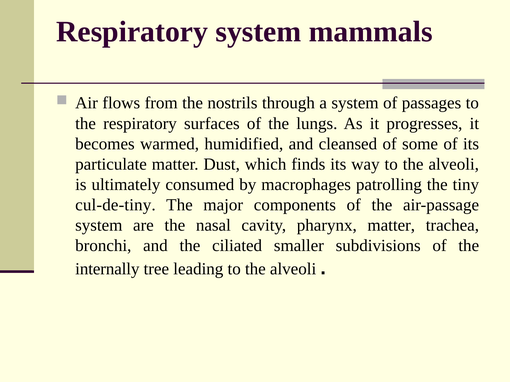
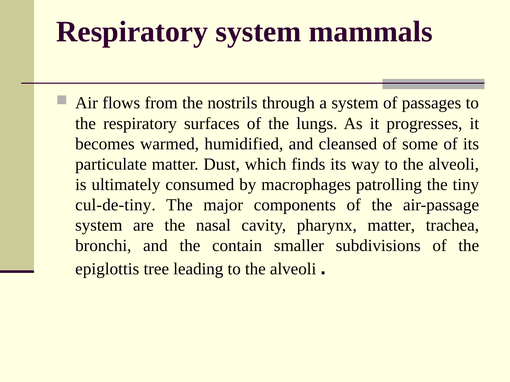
ciliated: ciliated -> contain (237, 246)
internally: internally -> epiglottis (107, 269)
